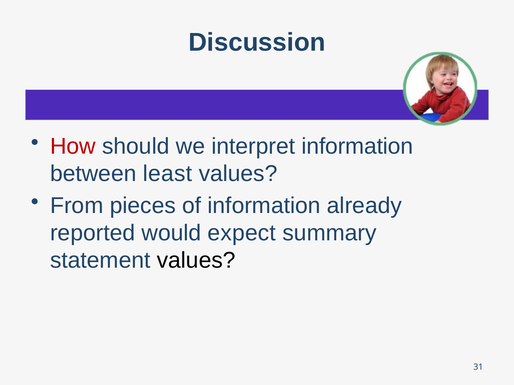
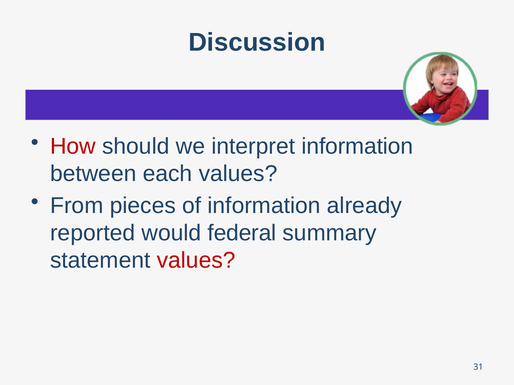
least: least -> each (168, 174)
expect: expect -> federal (242, 233)
values colour: black -> red (196, 261)
